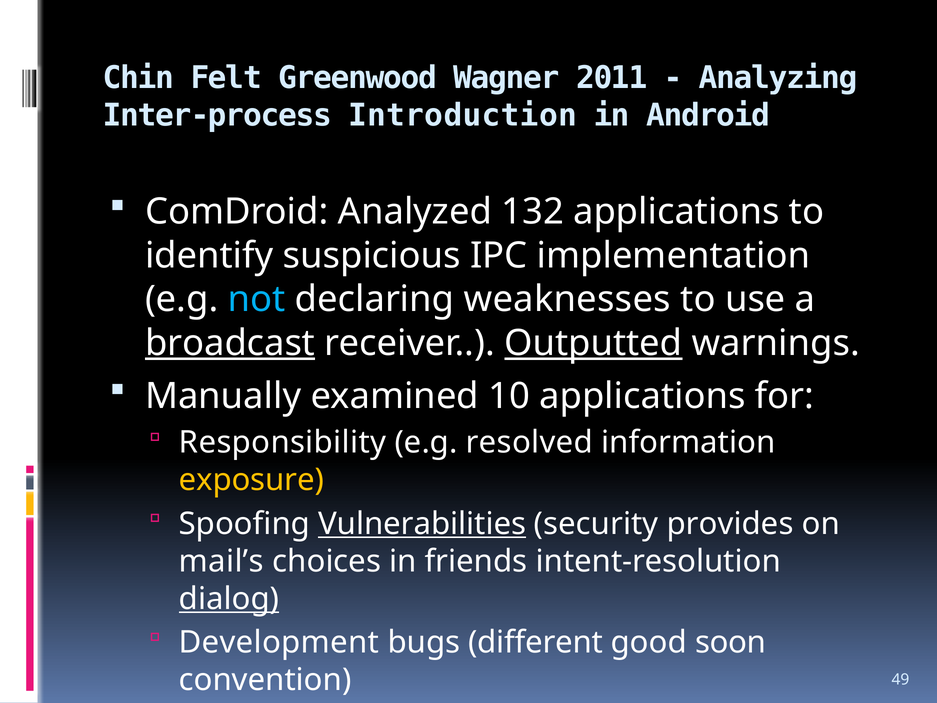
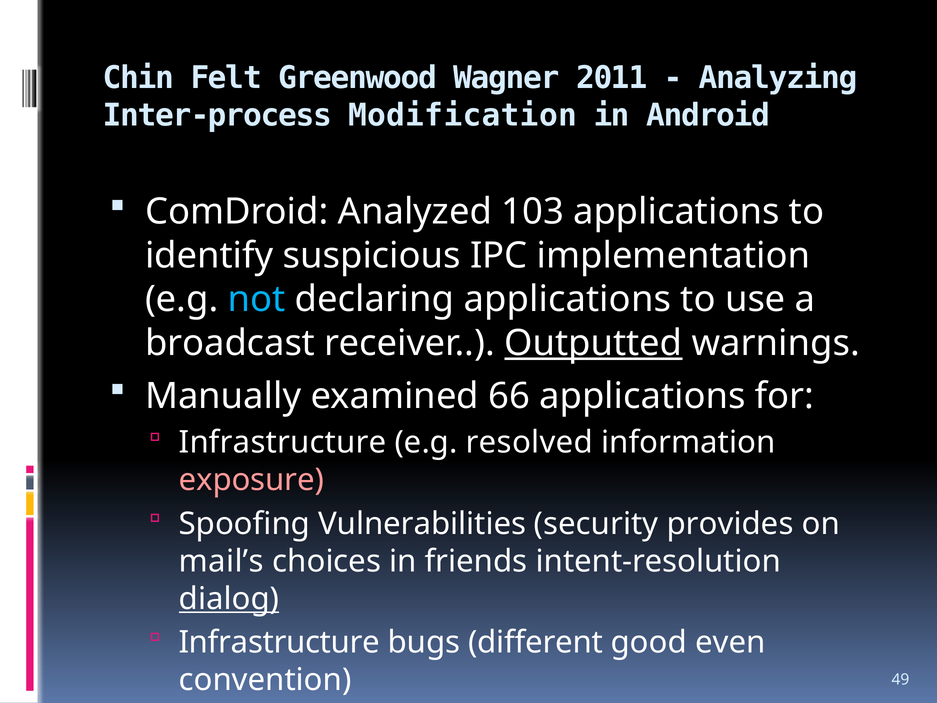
Introduction: Introduction -> Modification (463, 115)
132: 132 -> 103 (533, 212)
declaring weaknesses: weaknesses -> applications (567, 299)
broadcast underline: present -> none (230, 343)
10: 10 -> 66 (509, 396)
Responsibility: Responsibility -> Infrastructure (283, 442)
exposure colour: yellow -> pink (251, 480)
Vulnerabilities underline: present -> none (422, 524)
Development: Development -> Infrastructure (279, 642)
soon: soon -> even (730, 642)
